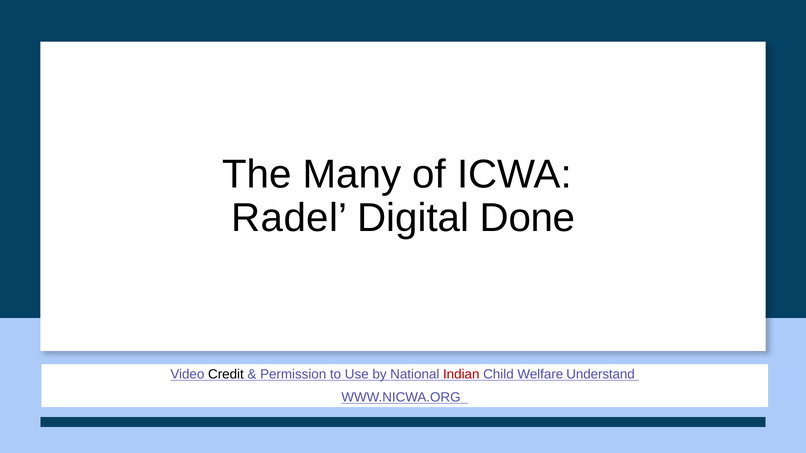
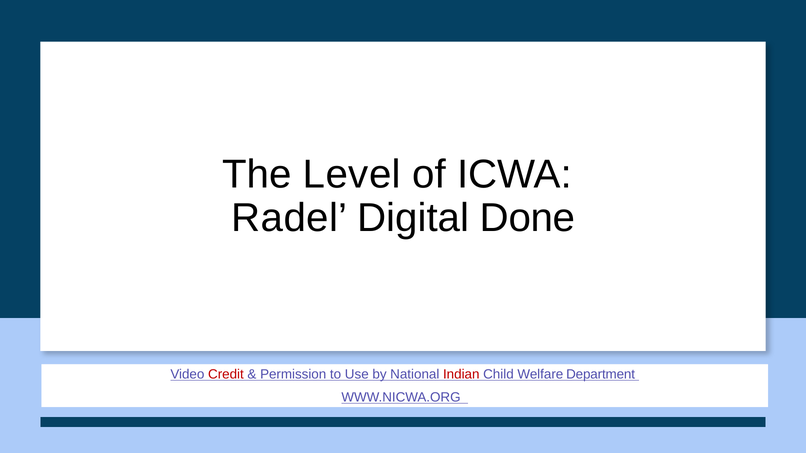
Many: Many -> Level (352, 174)
Credit colour: black -> red (226, 375)
Understand: Understand -> Department (601, 375)
